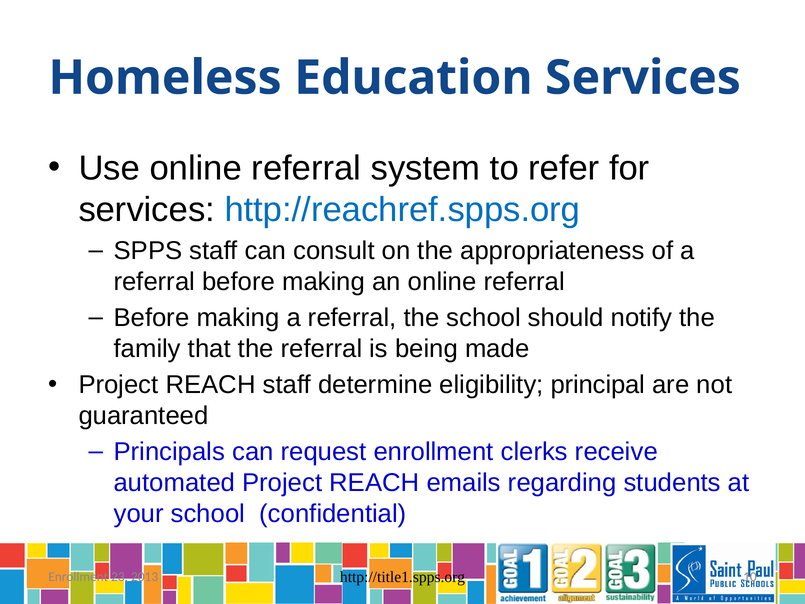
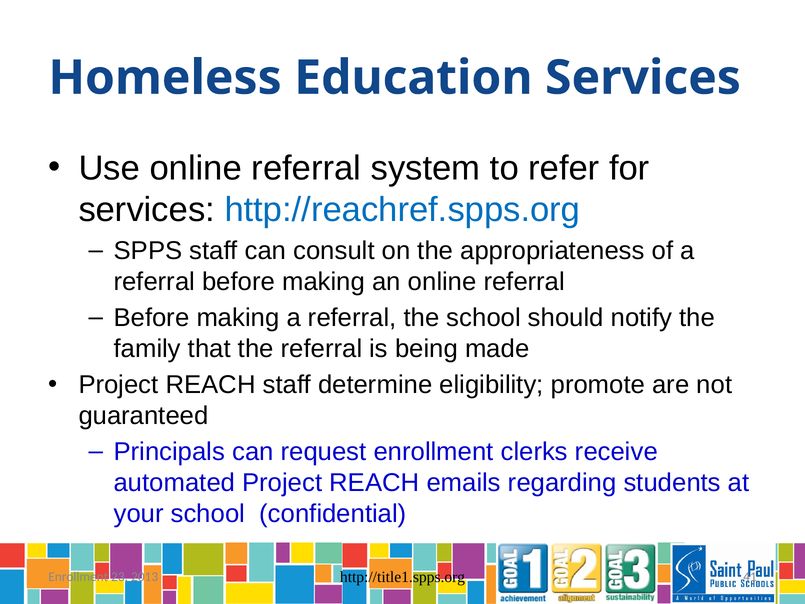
principal: principal -> promote (598, 385)
10: 10 -> 41 (750, 576)
